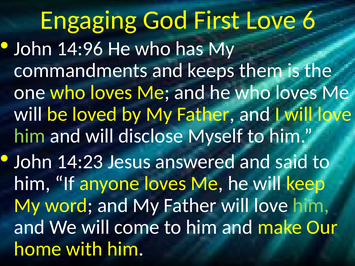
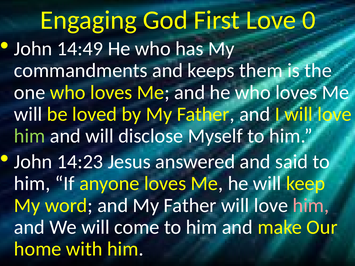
6: 6 -> 0 (309, 20)
14:96: 14:96 -> 14:49 (80, 49)
him colour: light green -> pink (311, 206)
